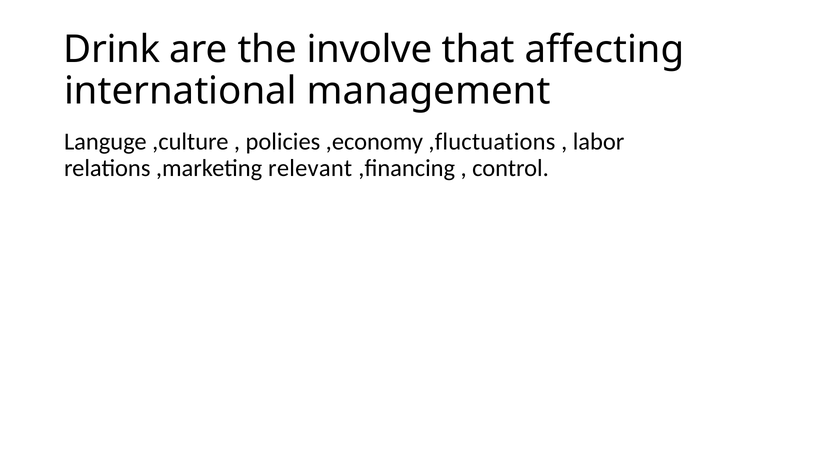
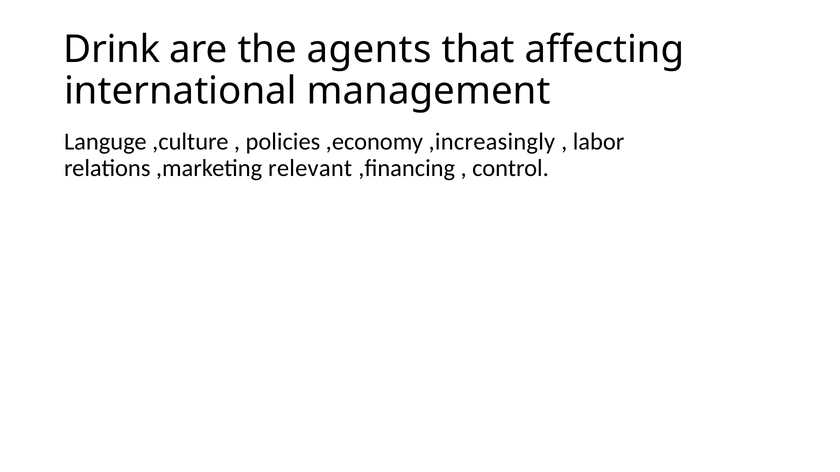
involve: involve -> agents (369, 50)
,fluctuations: ,fluctuations -> ,increasingly (492, 142)
